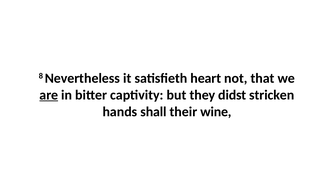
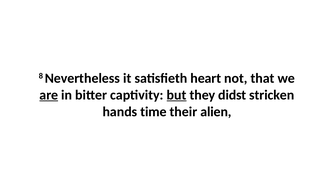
but underline: none -> present (177, 95)
shall: shall -> time (154, 112)
wine: wine -> alien (216, 112)
